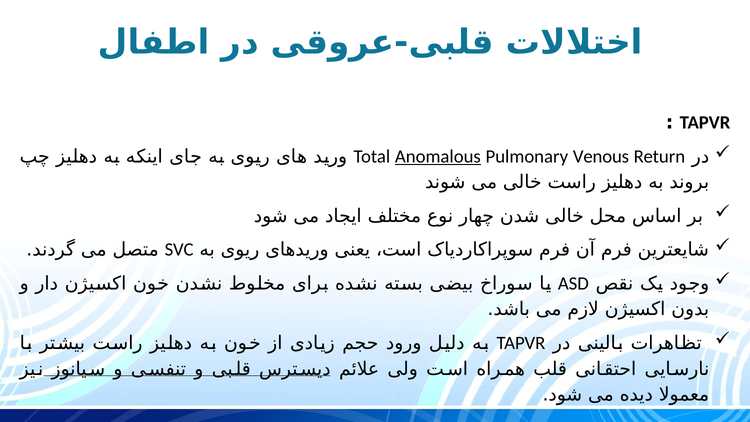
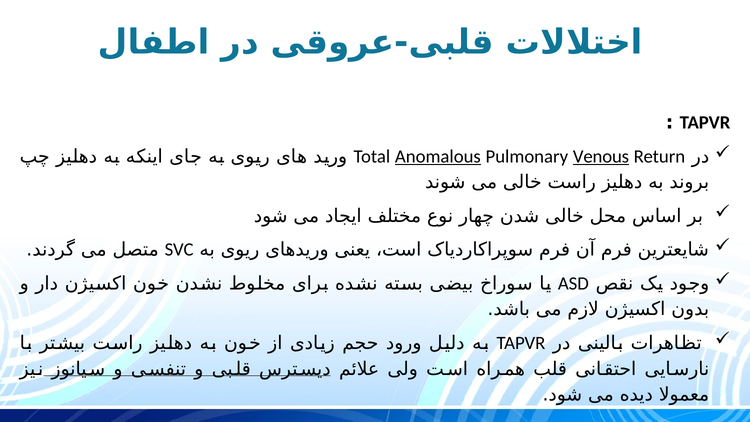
Venous underline: none -> present (601, 156)
